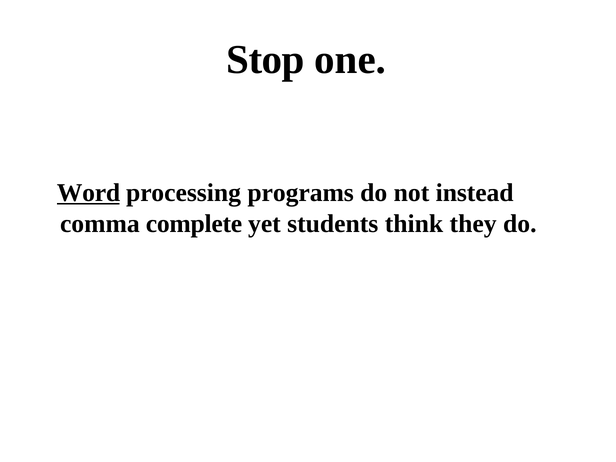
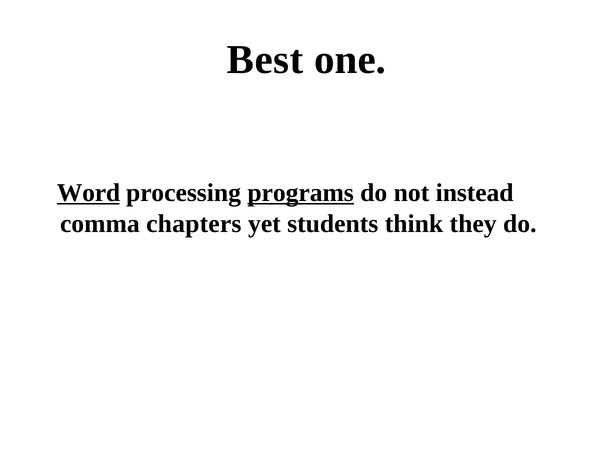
Stop: Stop -> Best (265, 60)
programs underline: none -> present (301, 193)
complete: complete -> chapters (194, 224)
